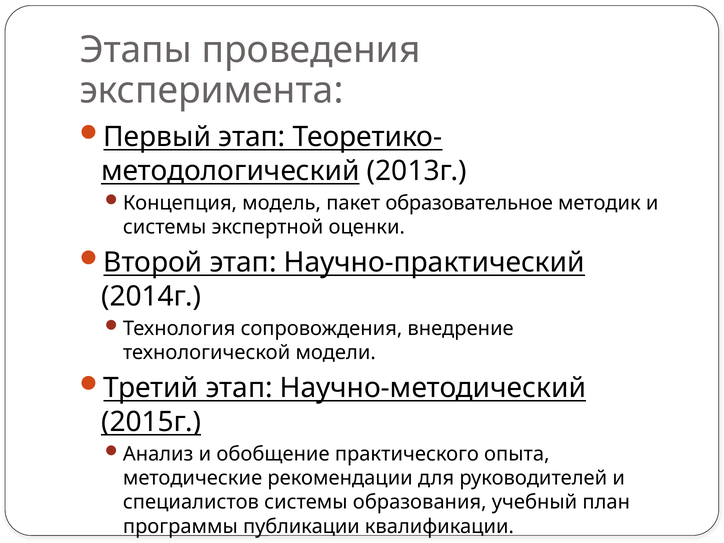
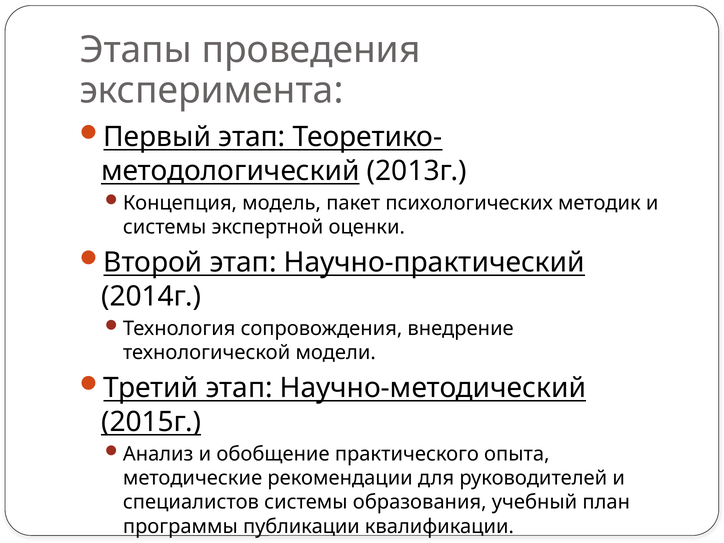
образовательное: образовательное -> психологических (469, 203)
